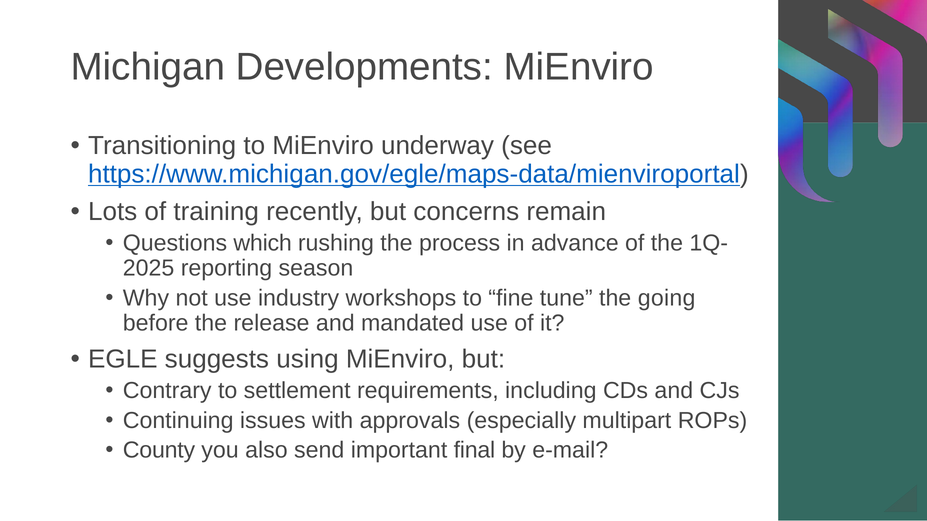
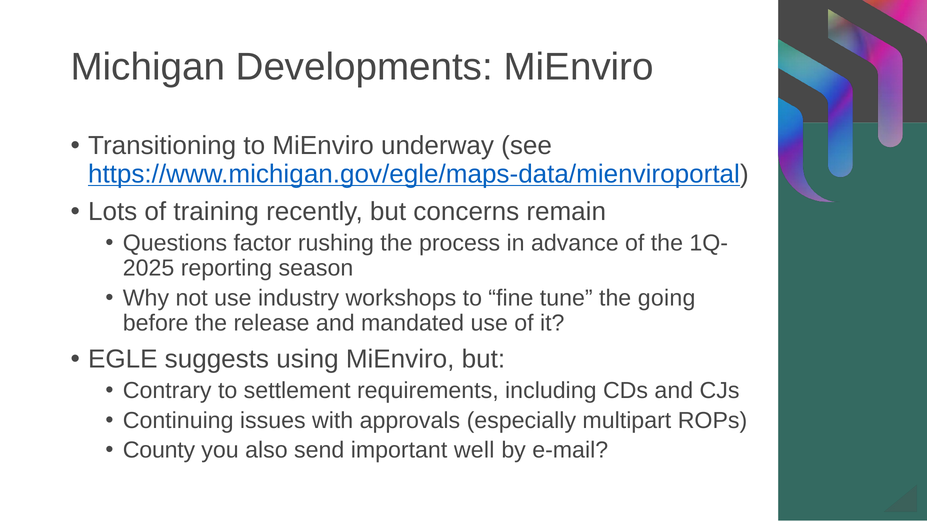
which: which -> factor (263, 243)
final: final -> well (474, 451)
